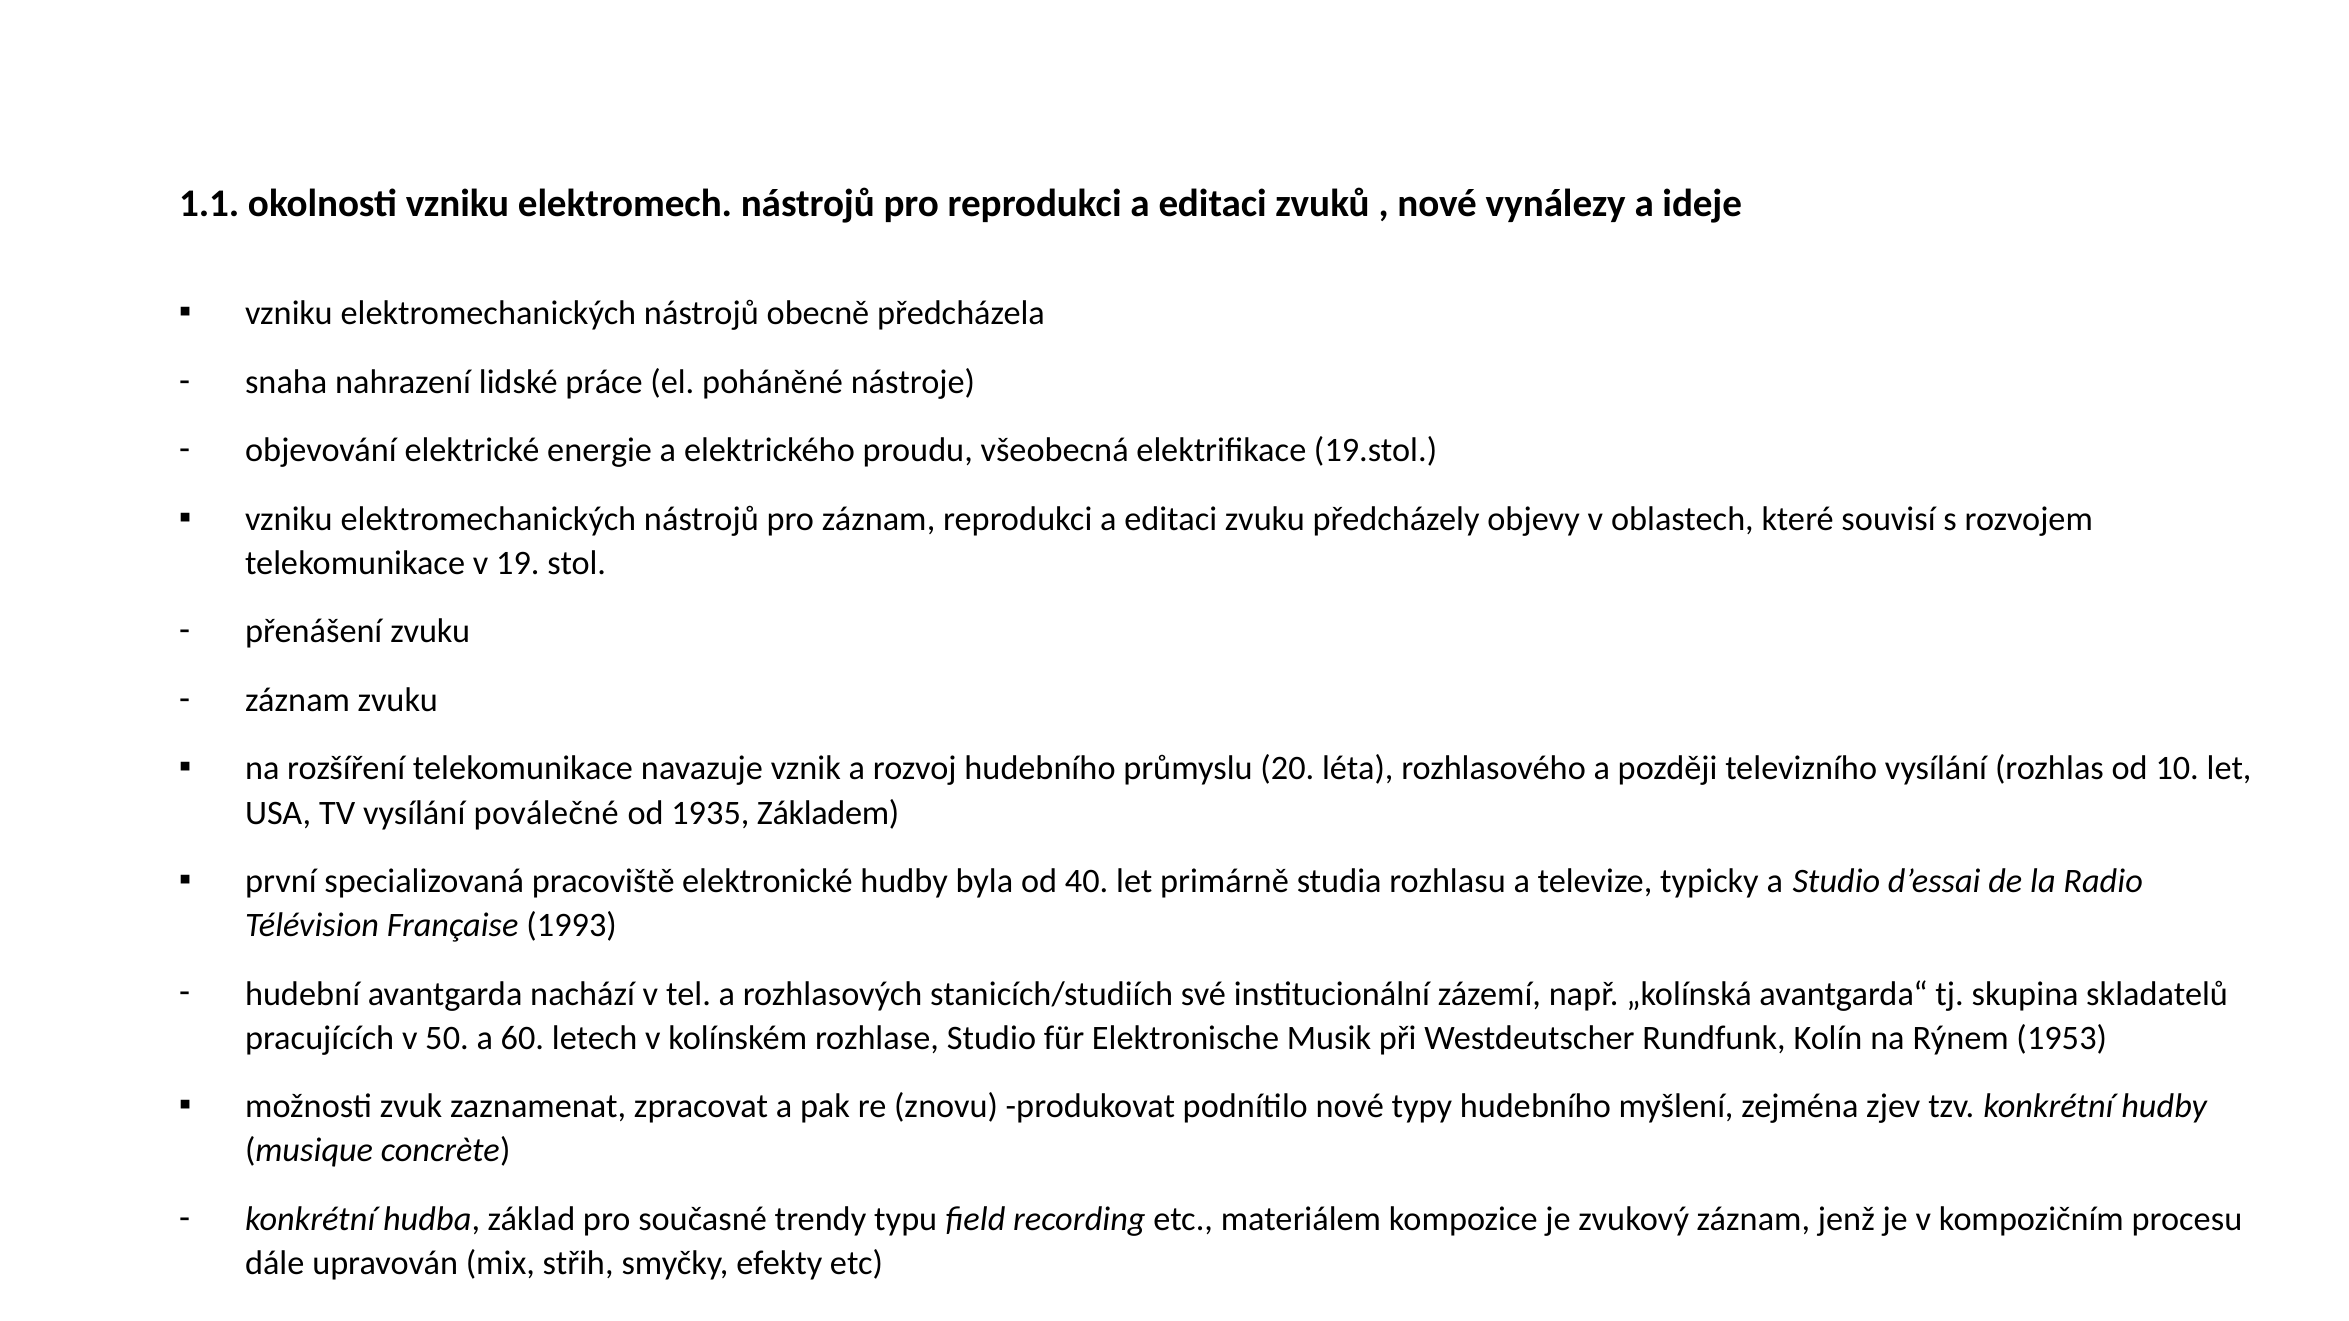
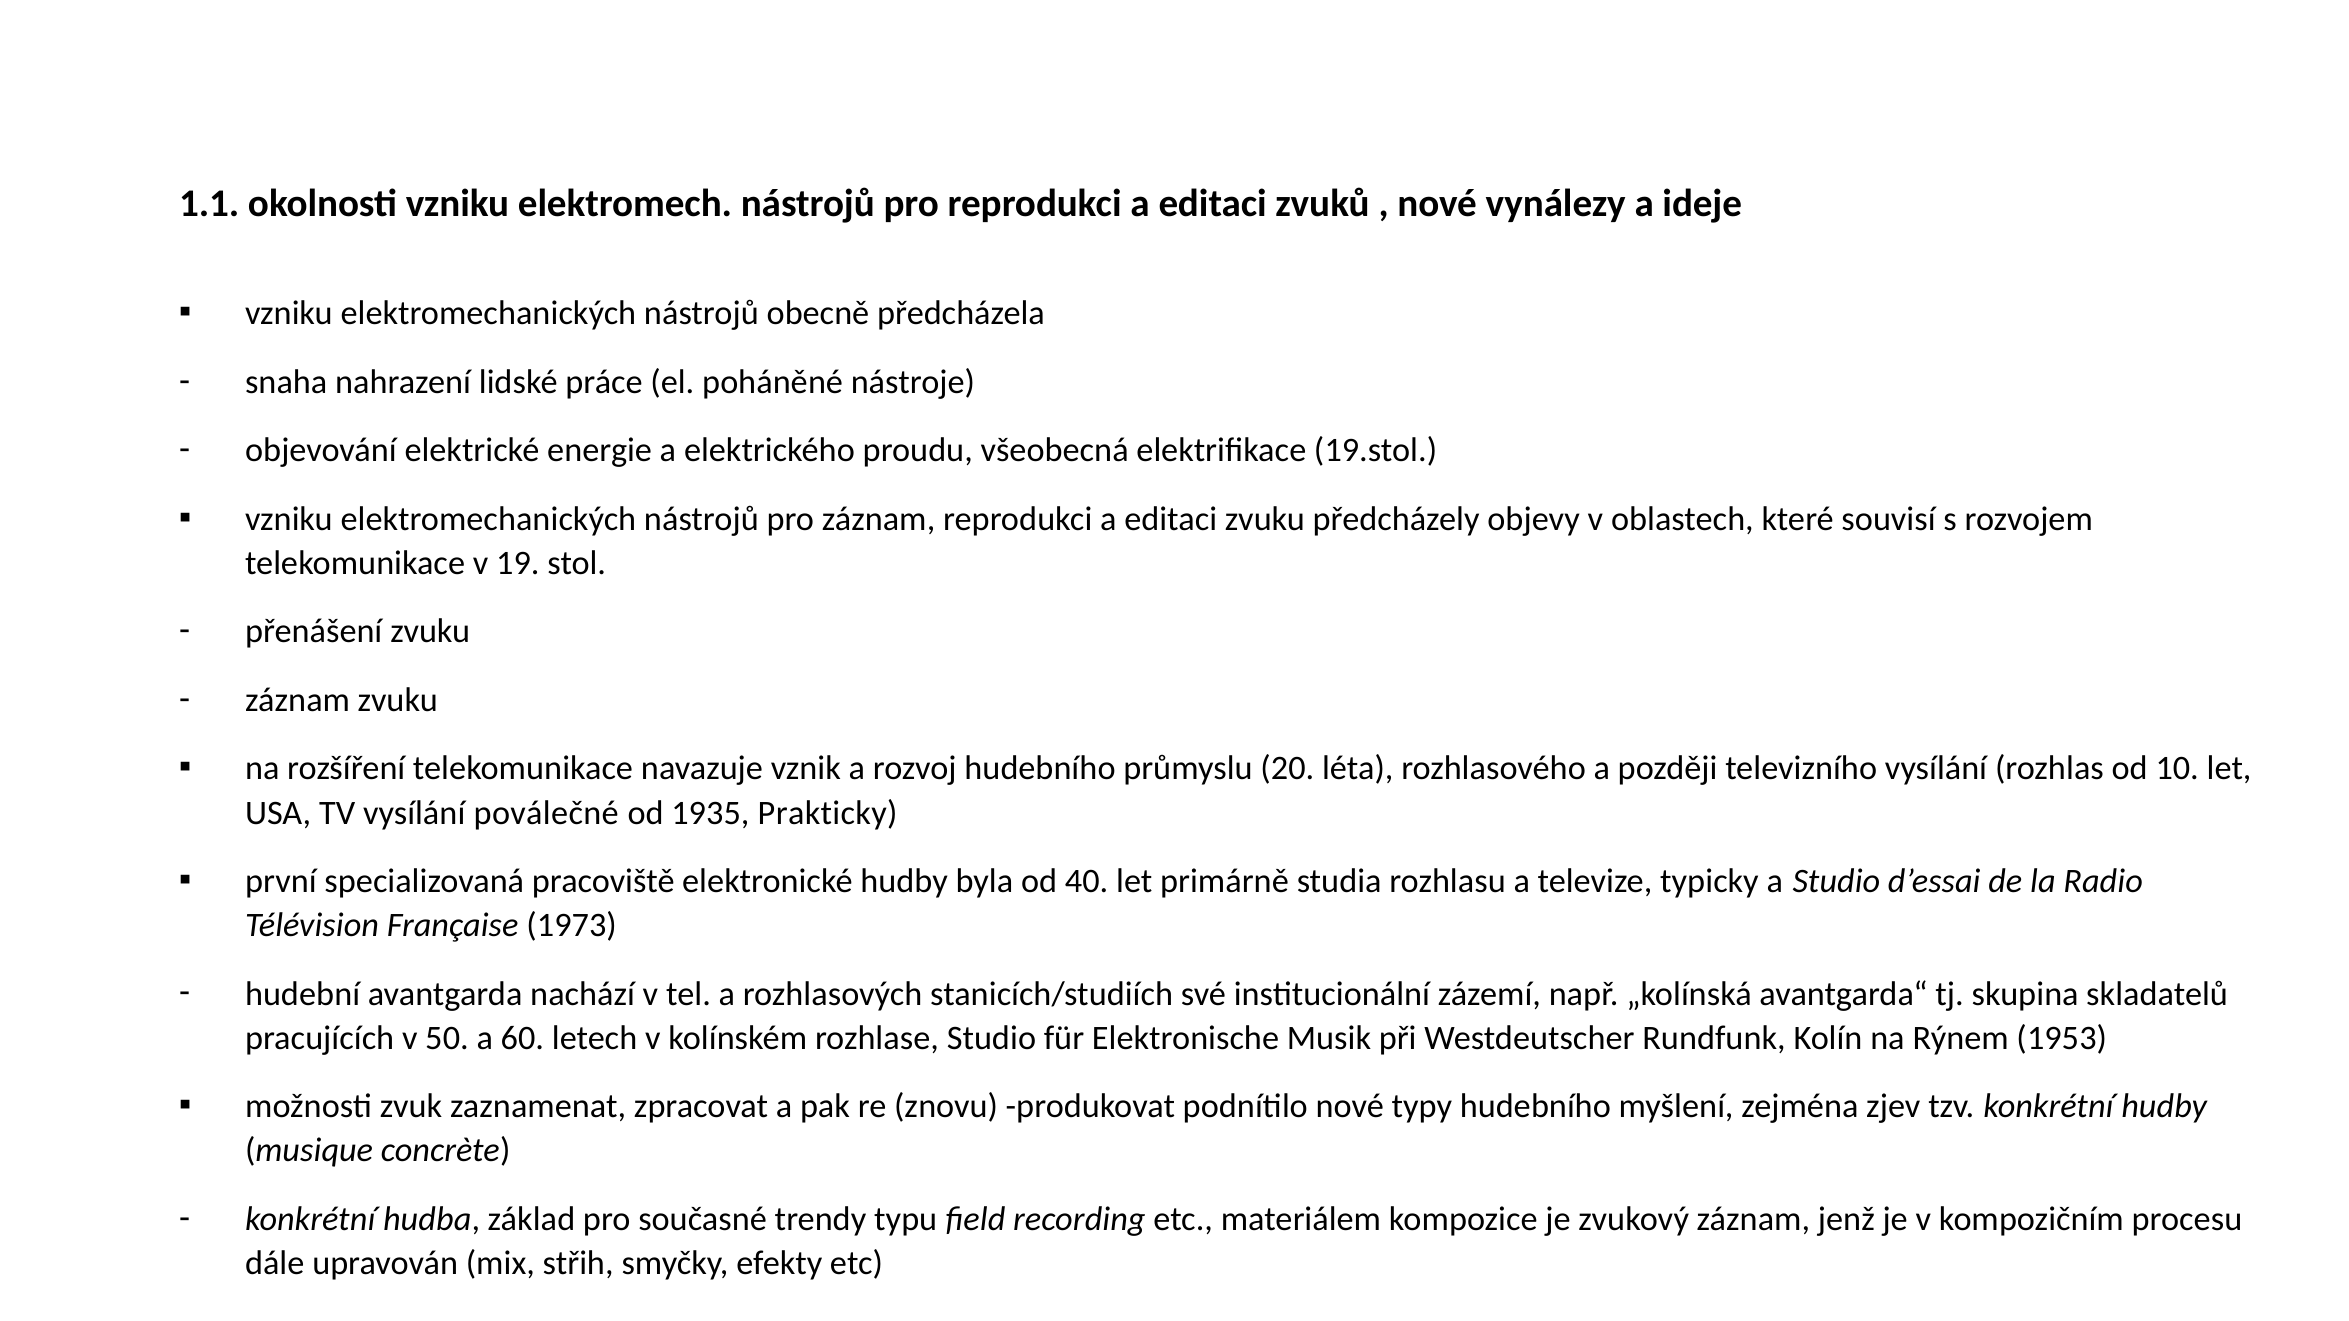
Základem: Základem -> Prakticky (828, 813)
1993: 1993 -> 1973 (572, 925)
